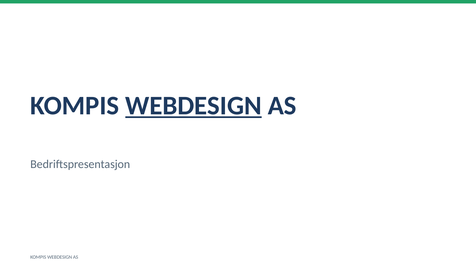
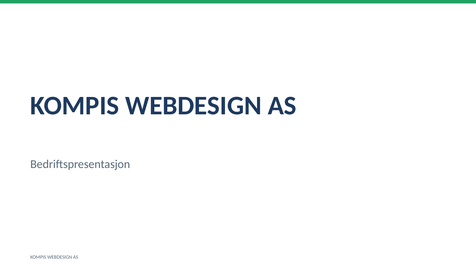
WEBDESIGN underline: present -> none (193, 106)
